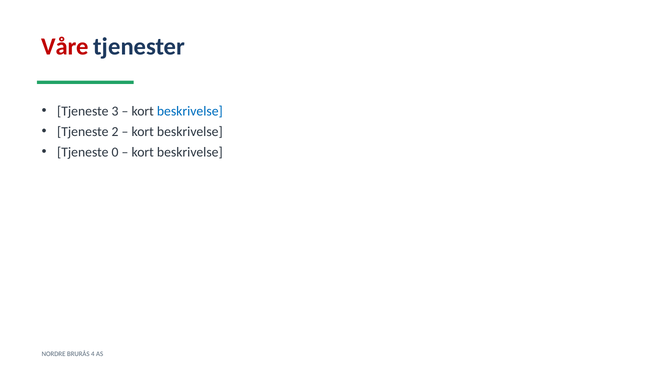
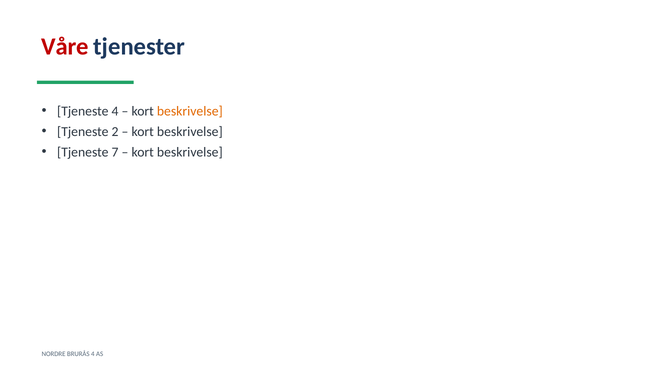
Tjeneste 3: 3 -> 4 (115, 111)
beskrivelse colour: blue -> orange (190, 111)
0: 0 -> 7 (115, 152)
